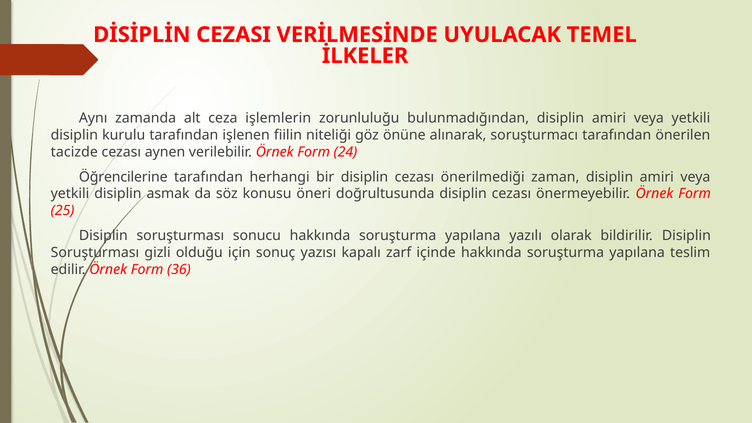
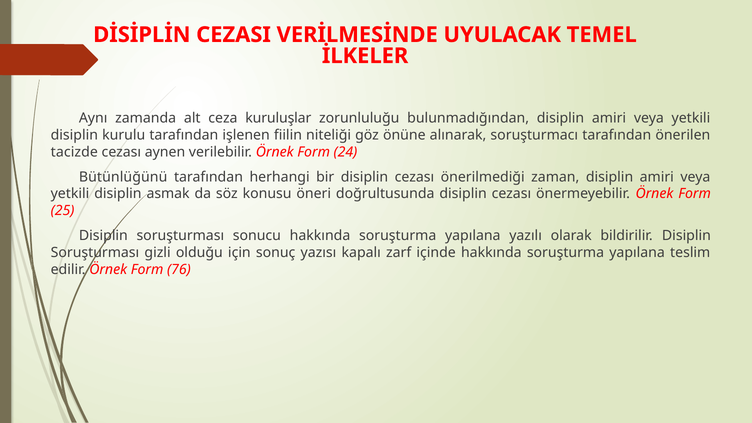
işlemlerin: işlemlerin -> kuruluşlar (278, 118)
Öğrencilerine: Öğrencilerine -> Bütünlüğünü (123, 177)
36: 36 -> 76 (179, 269)
